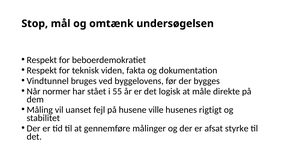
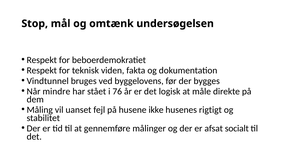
normer: normer -> mindre (56, 91)
55: 55 -> 76 (117, 91)
ville: ville -> ikke (156, 110)
styrke: styrke -> socialt (237, 128)
